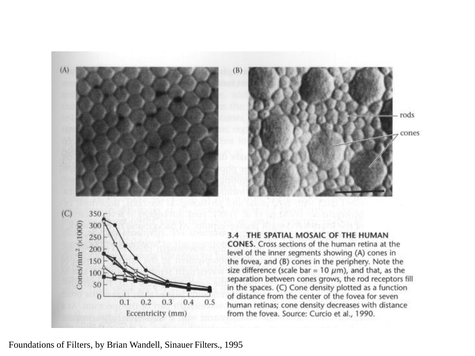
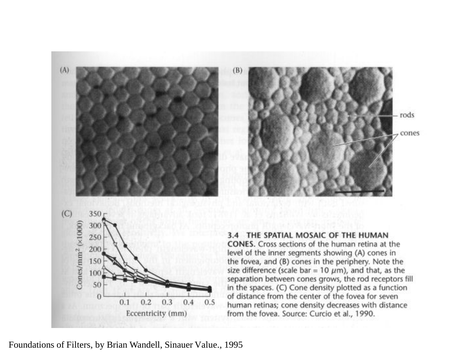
Sinauer Filters: Filters -> Value (208, 345)
